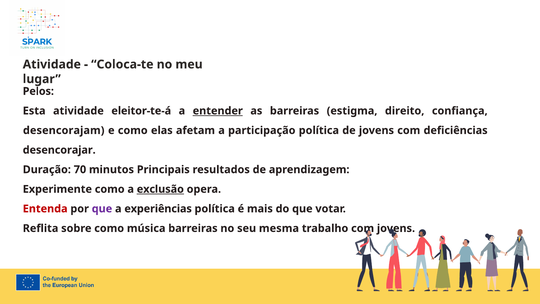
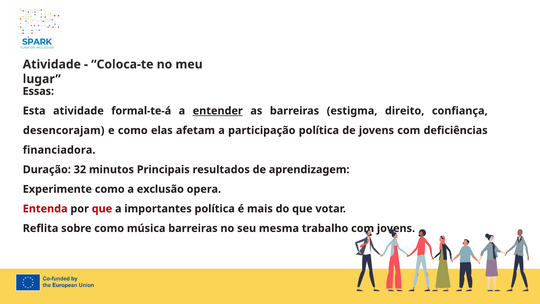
Pelos: Pelos -> Essas (38, 91)
eleitor-te-á: eleitor-te-á -> formal-te-á (141, 111)
desencorajar: desencorajar -> financiadora (59, 150)
70: 70 -> 32 (80, 169)
exclusão underline: present -> none (160, 189)
que colour: purple -> red (102, 209)
experiências: experiências -> importantes (158, 209)
